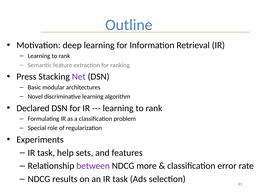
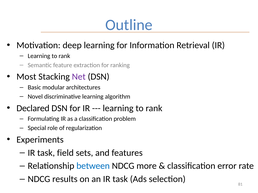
Press: Press -> Most (26, 77)
help: help -> field (65, 153)
between colour: purple -> blue (93, 166)
